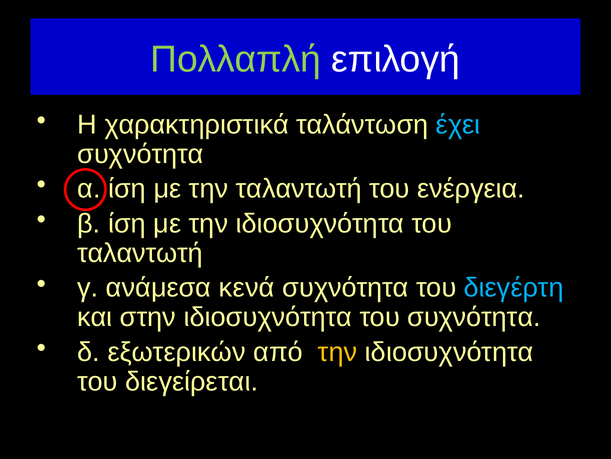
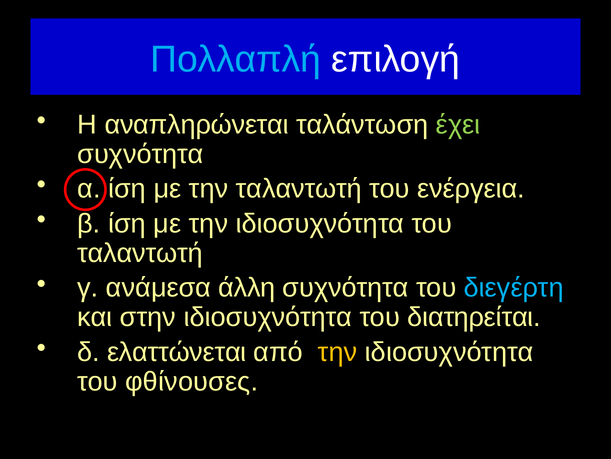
Πολλαπλή colour: light green -> light blue (236, 59)
χαρακτηριστικά: χαρακτηριστικά -> αναπληρώνεται (197, 124)
έχει colour: light blue -> light green (458, 124)
κενά: κενά -> άλλη (247, 288)
του συχνότητα: συχνότητα -> διατηρείται (474, 317)
εξωτερικών: εξωτερικών -> ελαττώνεται (177, 352)
διεγείρεται: διεγείρεται -> φθίνουσες (192, 381)
